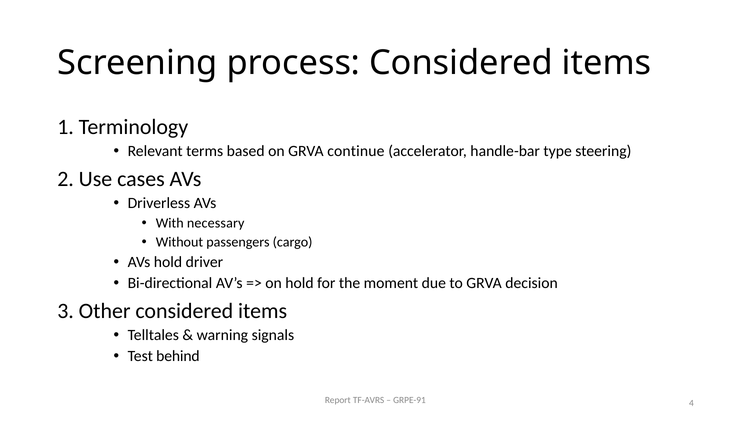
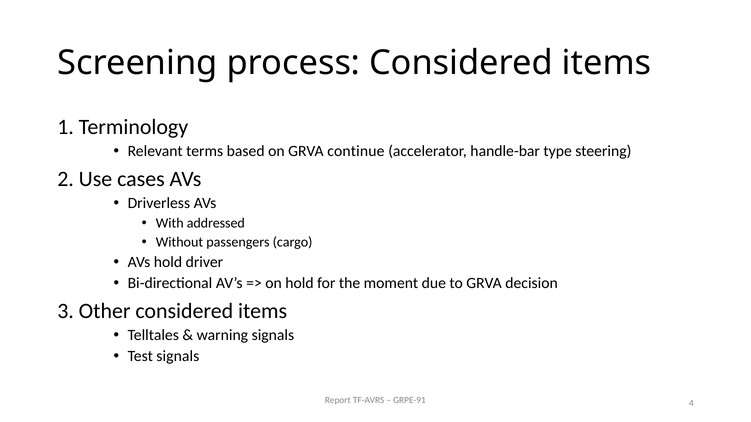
necessary: necessary -> addressed (216, 223)
Test behind: behind -> signals (178, 356)
